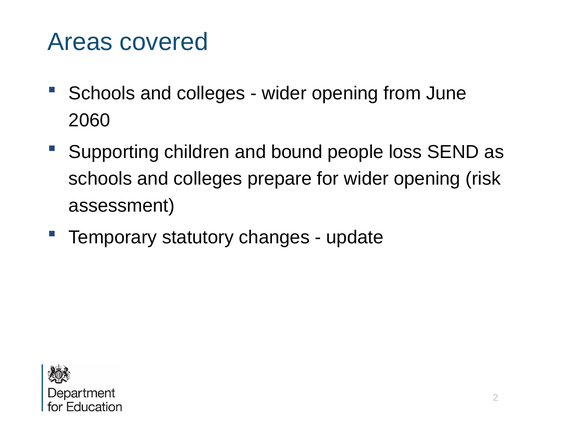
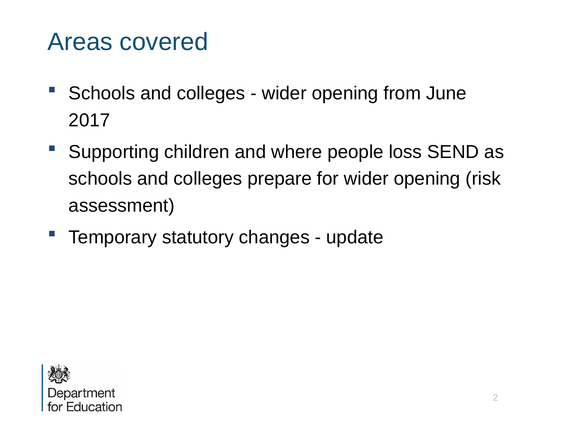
2060: 2060 -> 2017 (89, 120)
bound: bound -> where (297, 152)
